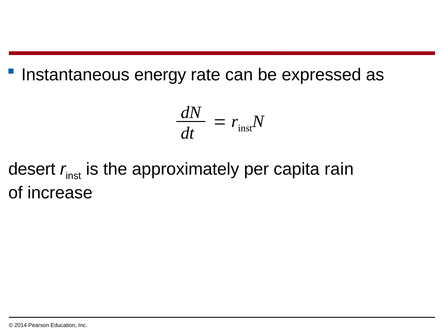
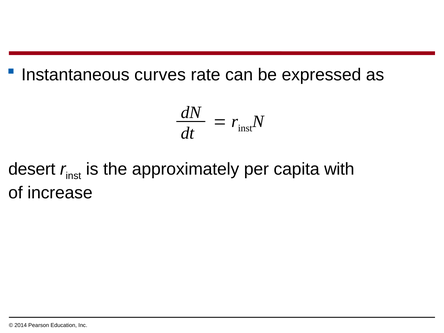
energy: energy -> curves (160, 75)
rain: rain -> with (339, 169)
